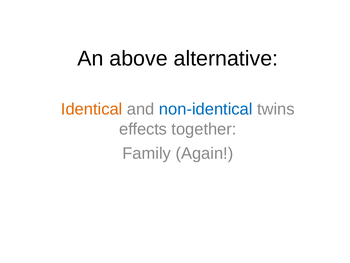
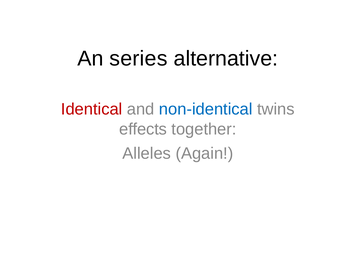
above: above -> series (138, 58)
Identical colour: orange -> red (92, 109)
Family: Family -> Alleles (147, 153)
